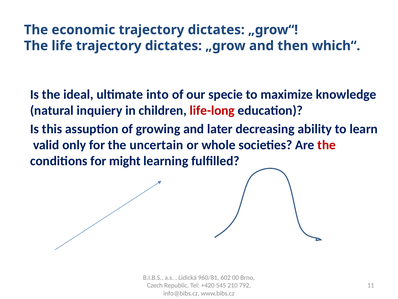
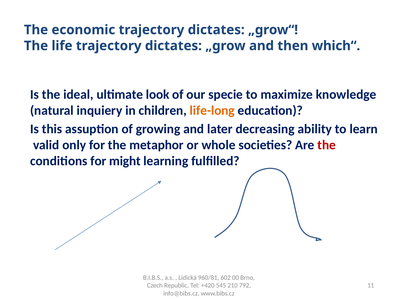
into: into -> look (158, 94)
life-long colour: red -> orange (212, 110)
uncertain: uncertain -> metaphor (157, 145)
